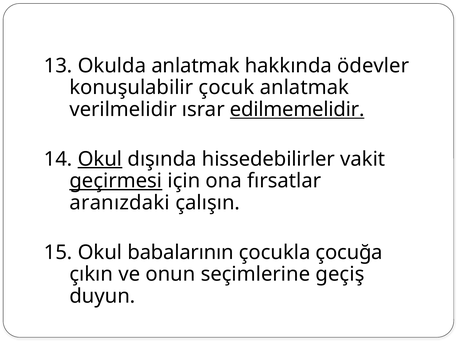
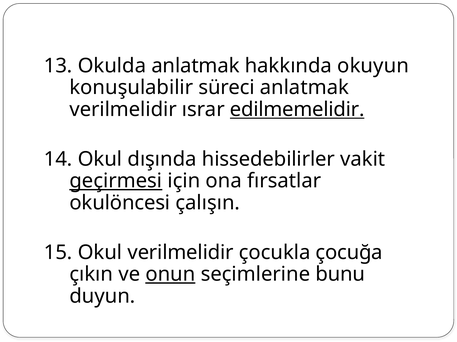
ödevler: ödevler -> okuyun (373, 66)
çocuk: çocuk -> süreci (227, 88)
Okul underline: present -> none (100, 159)
aranızdaki: aranızdaki -> okulöncesi (120, 203)
Okul babalarının: babalarının -> verilmelidir (181, 253)
onun underline: none -> present (170, 275)
geçiş: geçiş -> bunu (340, 275)
